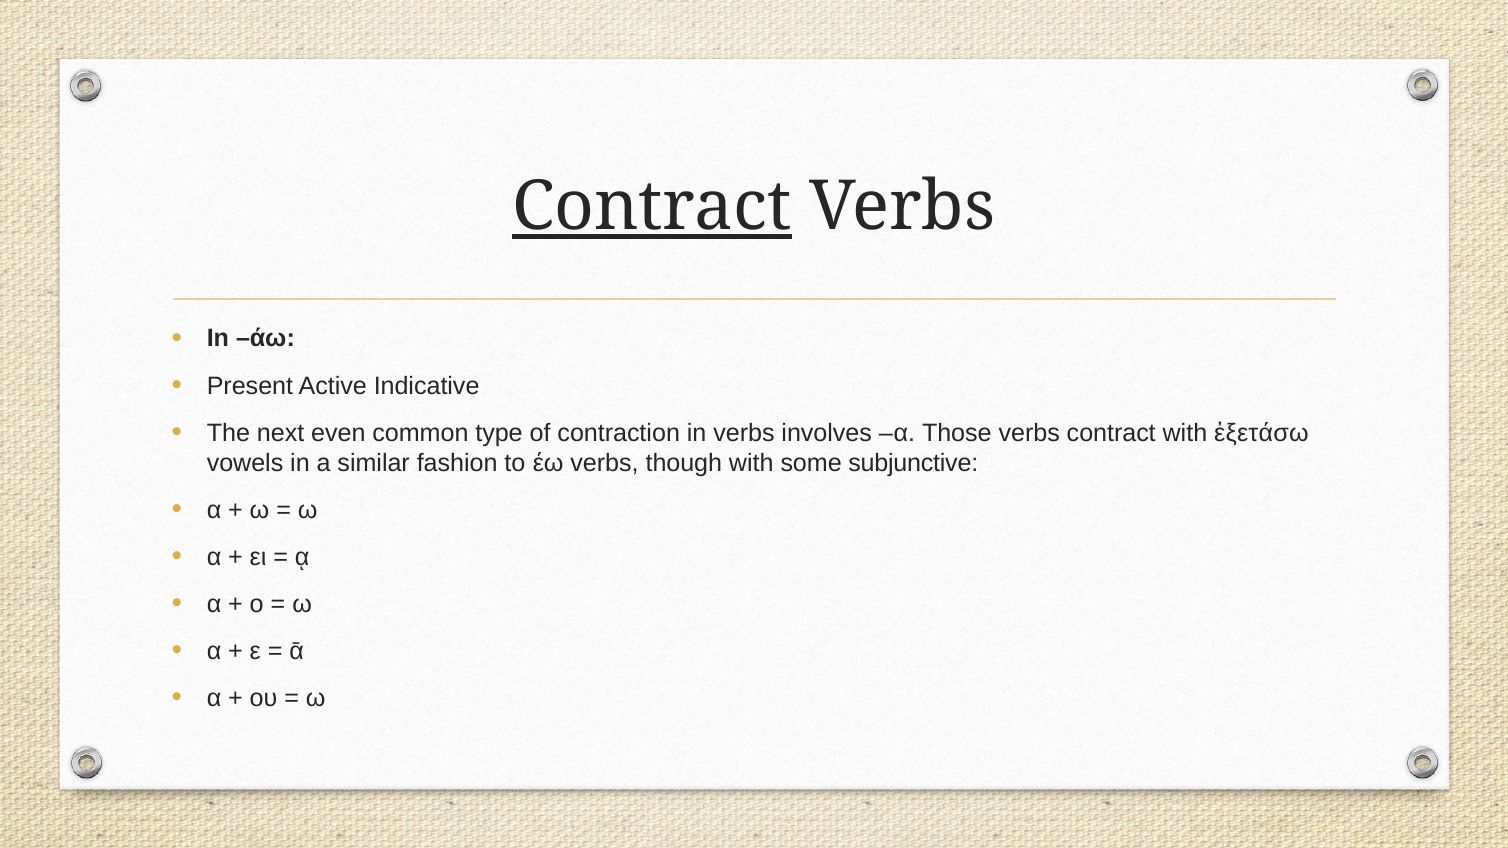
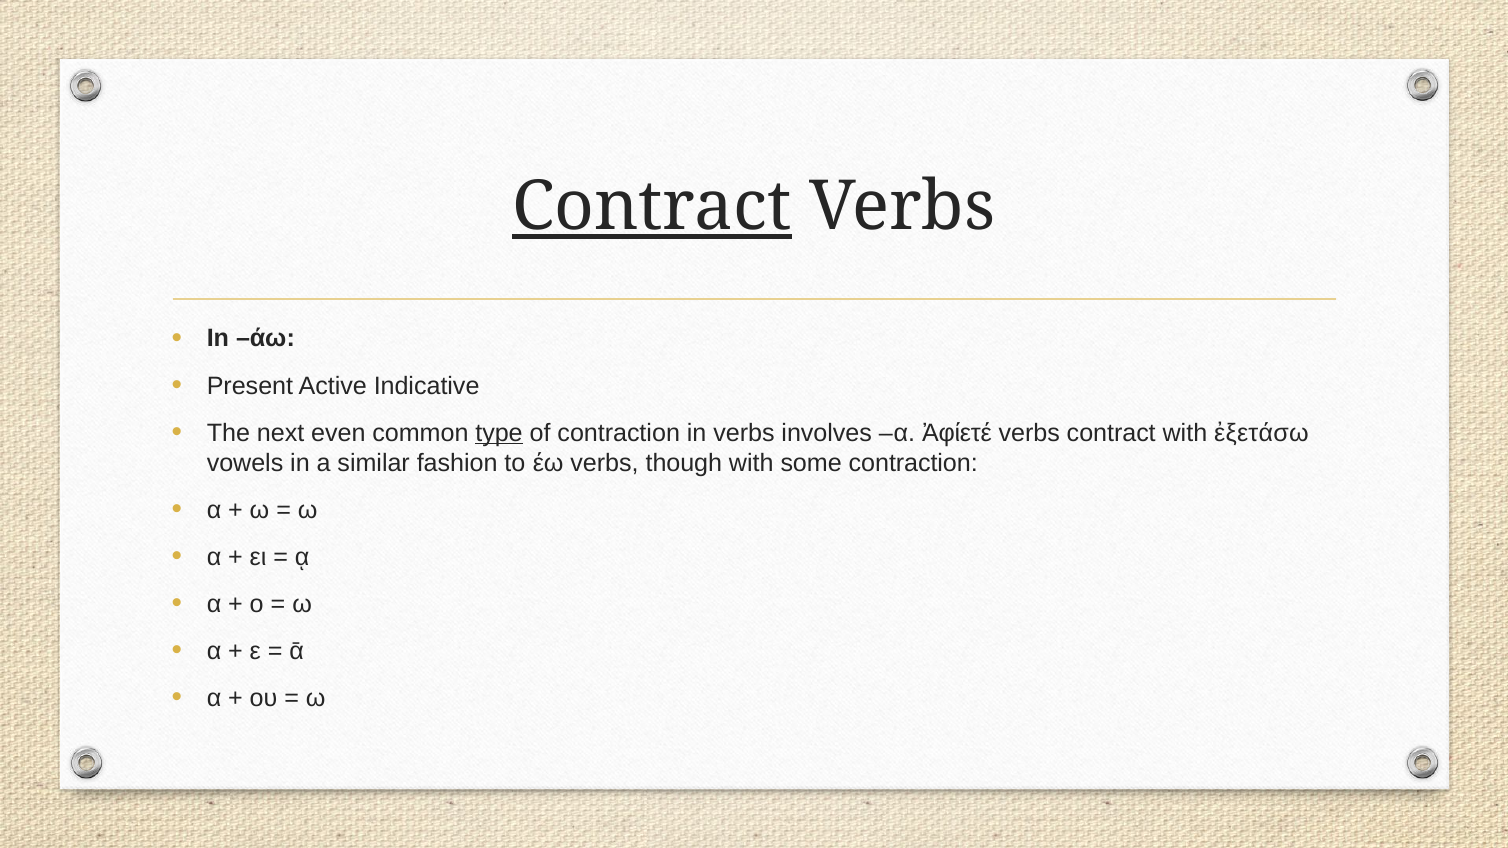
type underline: none -> present (499, 433)
Those: Those -> Ἀφίετέ (957, 433)
some subjunctive: subjunctive -> contraction (913, 463)
